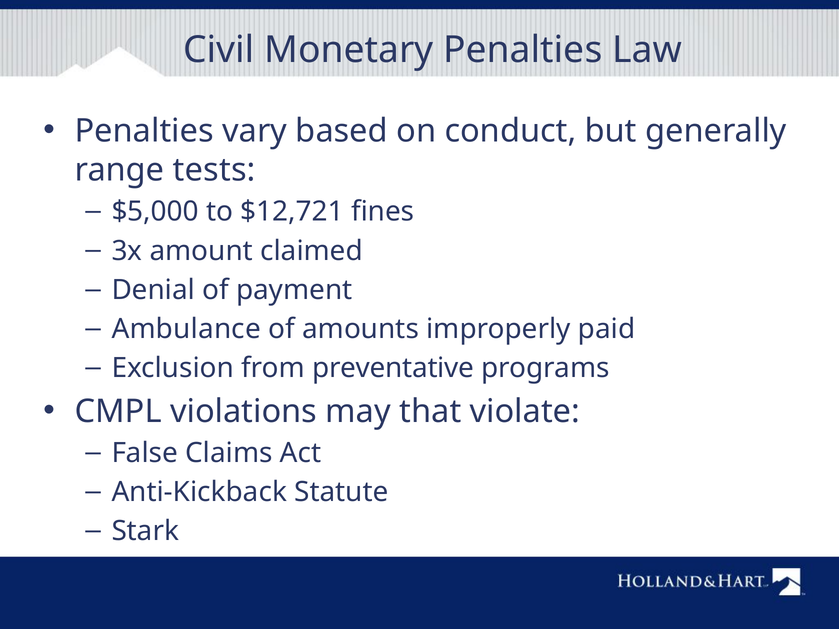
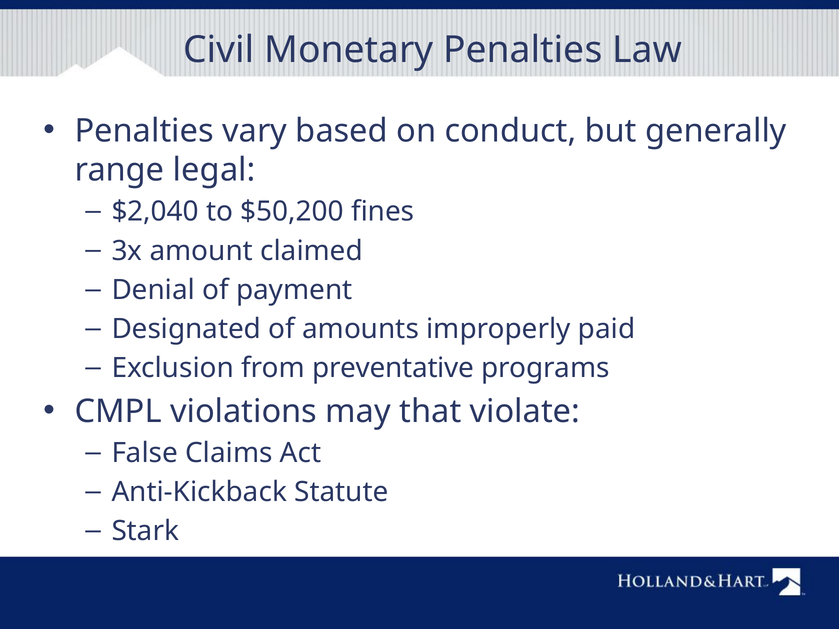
tests: tests -> legal (214, 170)
$5,000: $5,000 -> $2,040 (155, 212)
$12,721: $12,721 -> $50,200 (292, 212)
Ambulance: Ambulance -> Designated (186, 329)
